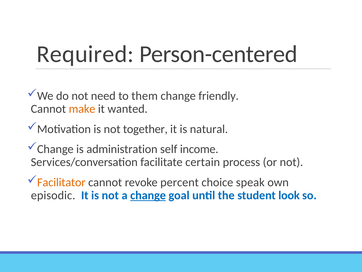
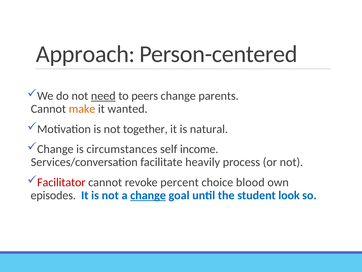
Required: Required -> Approach (85, 54)
need underline: none -> present (103, 96)
them: them -> peers (145, 96)
friendly: friendly -> parents (219, 96)
administration: administration -> circumstances (122, 149)
certain: certain -> heavily (203, 162)
Facilitator colour: orange -> red (61, 182)
speak: speak -> blood (250, 182)
episodic: episodic -> episodes (53, 195)
